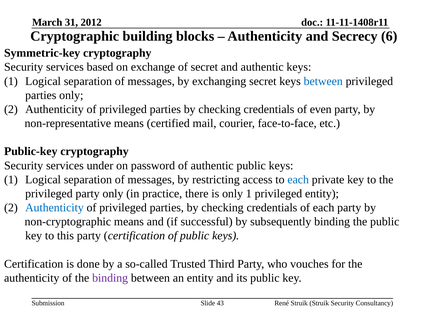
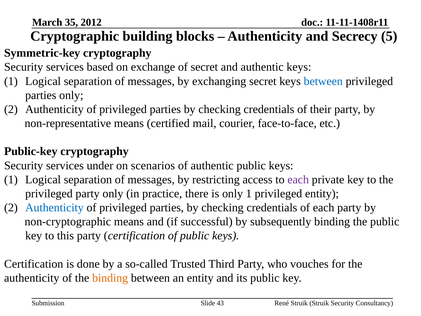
31: 31 -> 35 (71, 22)
6: 6 -> 5 (389, 36)
even: even -> their (321, 109)
password: password -> scenarios (153, 165)
each colour: blue -> purple (298, 179)
binding colour: purple -> orange (110, 278)
